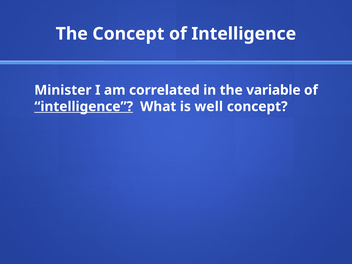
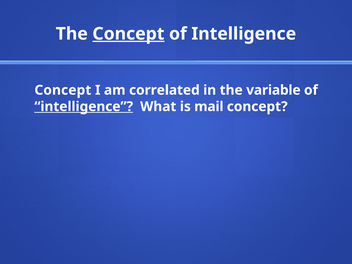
Concept underline: none -> present (128, 34)
Minister: Minister -> Concept (63, 90)
well: well -> mail (209, 107)
